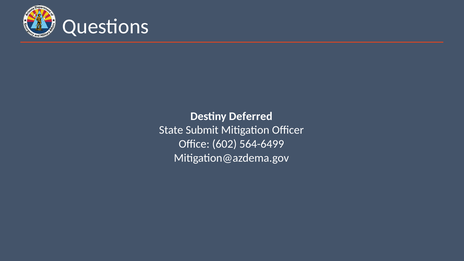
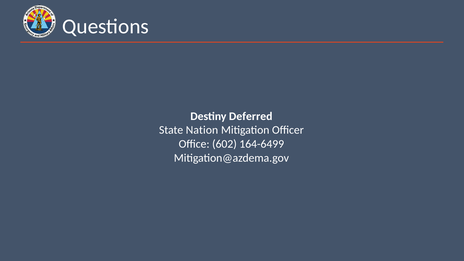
Submit: Submit -> Nation (202, 130)
564-6499: 564-6499 -> 164-6499 (262, 144)
